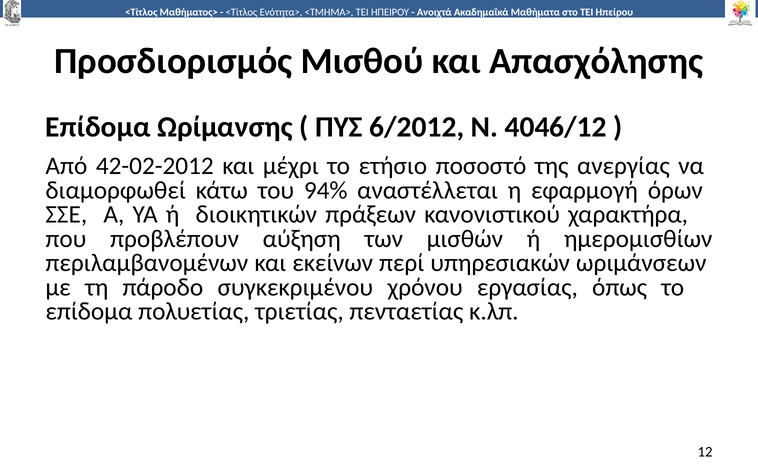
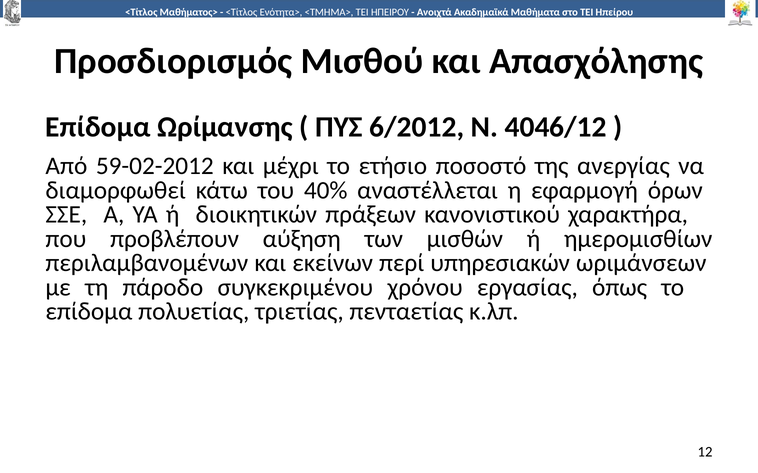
42-02-2012: 42-02-2012 -> 59-02-2012 (155, 166)
94%: 94% -> 40% (326, 191)
